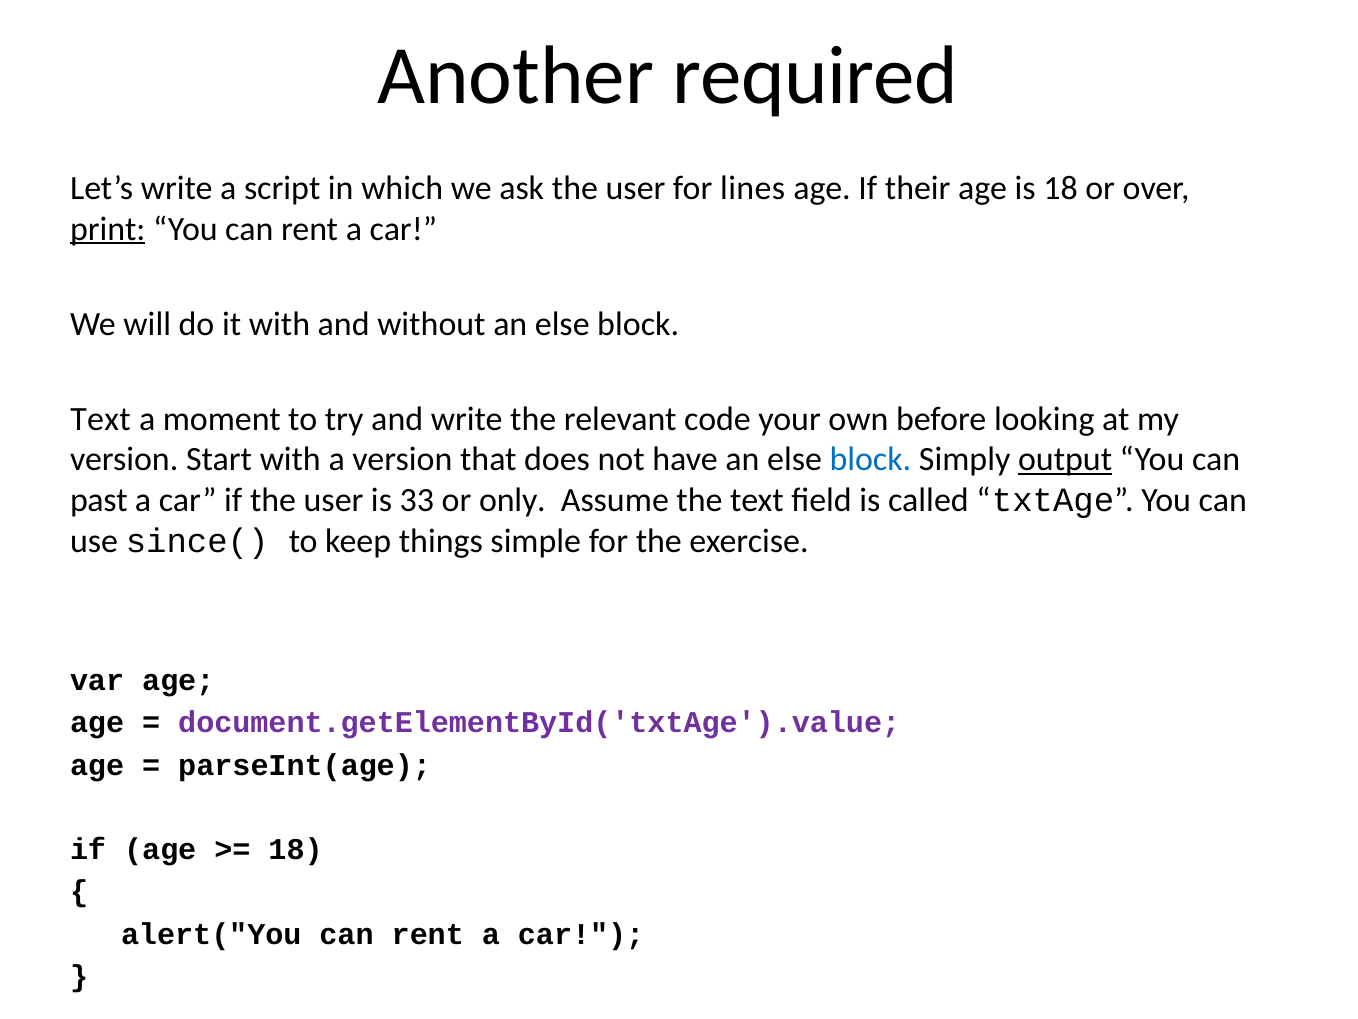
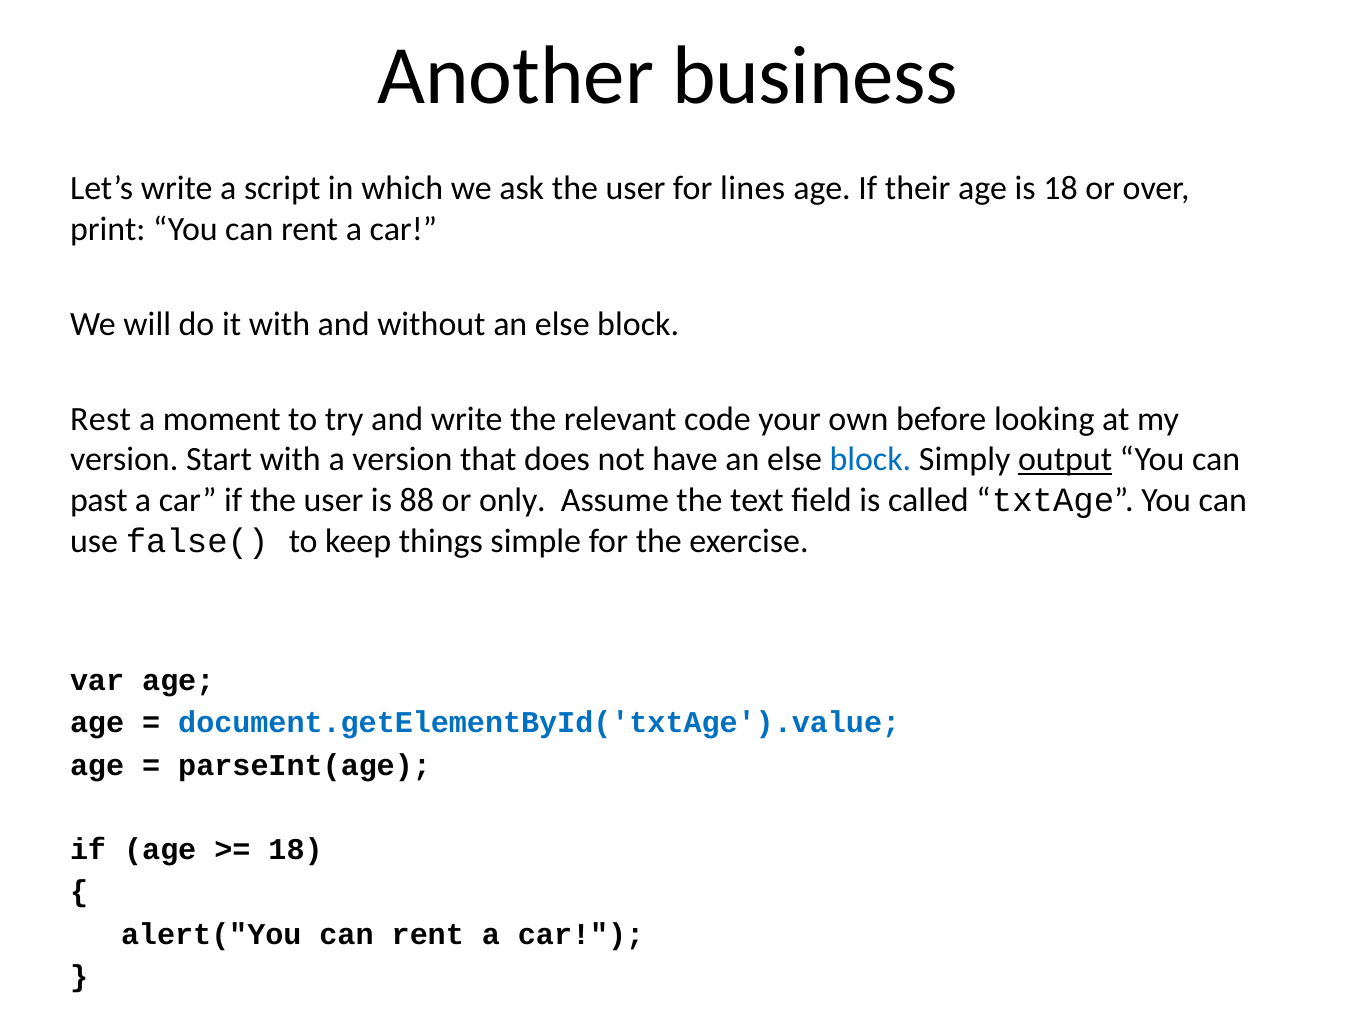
required: required -> business (815, 76)
print underline: present -> none (108, 229)
Text: Text -> Rest (101, 419)
33: 33 -> 88 (417, 500)
since(: since( -> false( (197, 541)
document.getElementById('txtAge').value colour: purple -> blue (539, 723)
